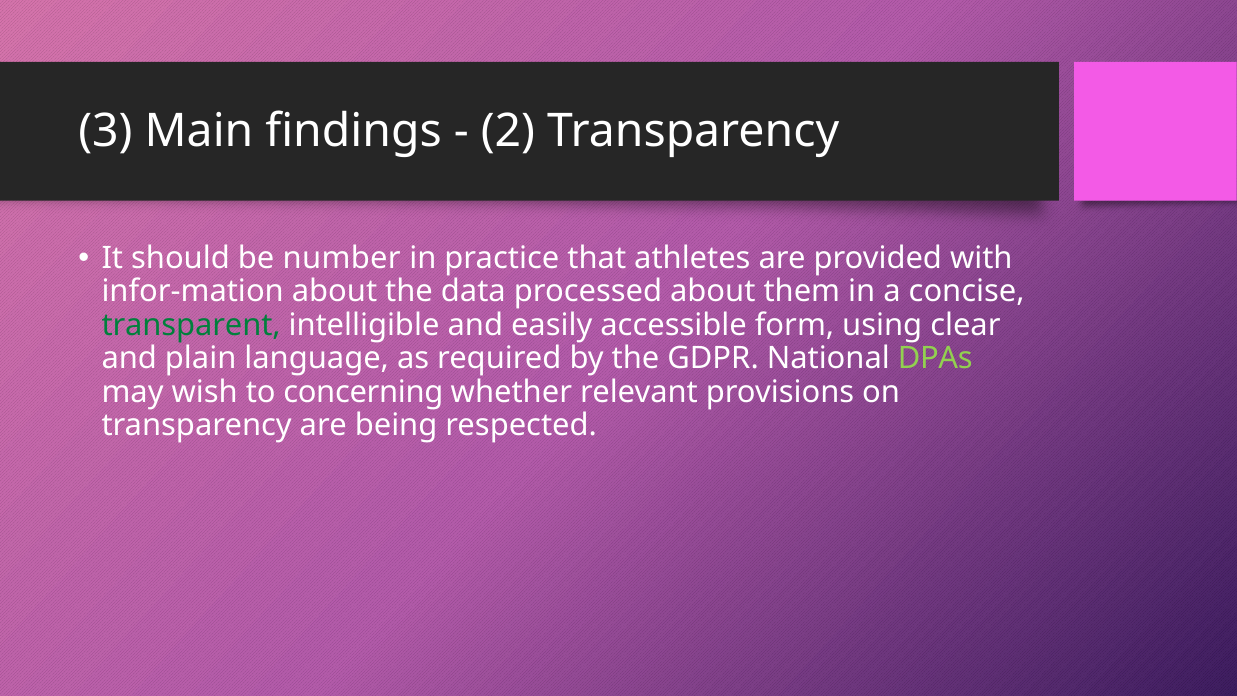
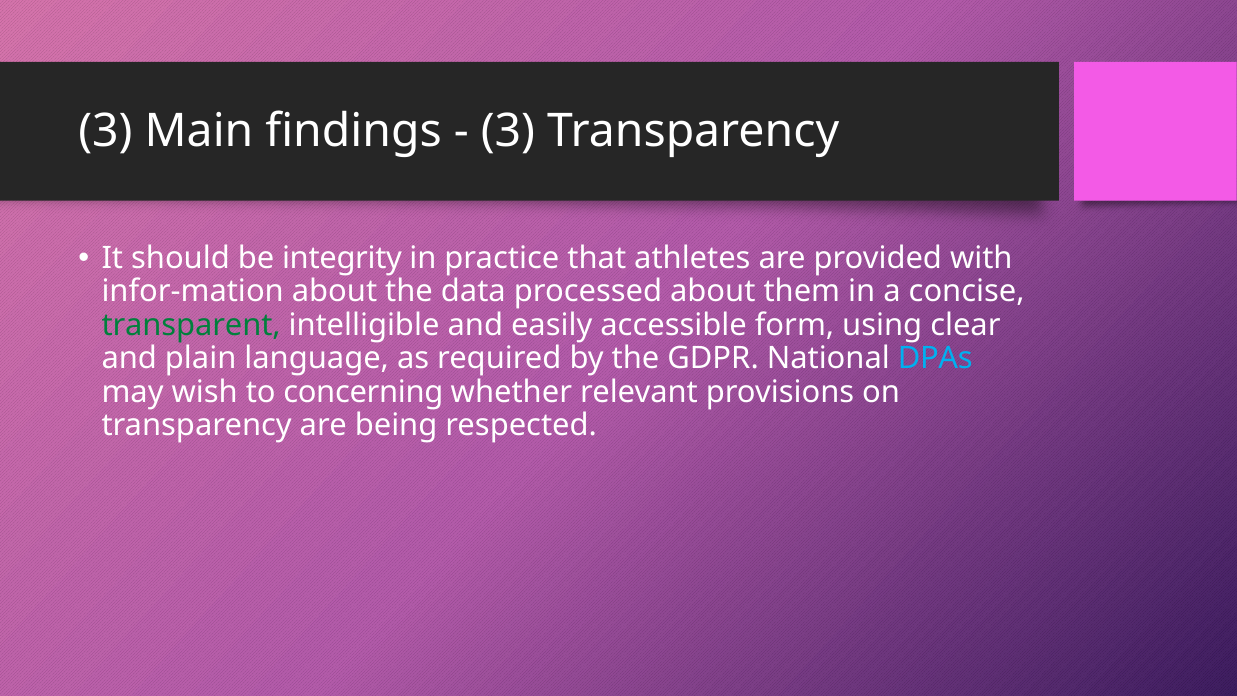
2: 2 -> 3 (508, 131)
number: number -> integrity (342, 258)
DPAs colour: light green -> light blue (935, 358)
